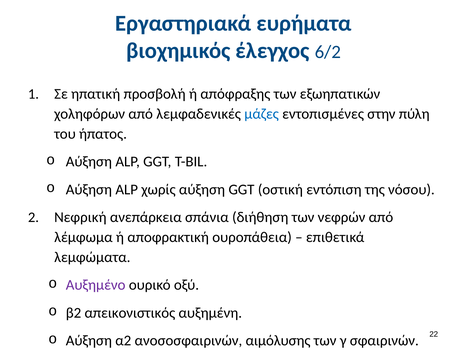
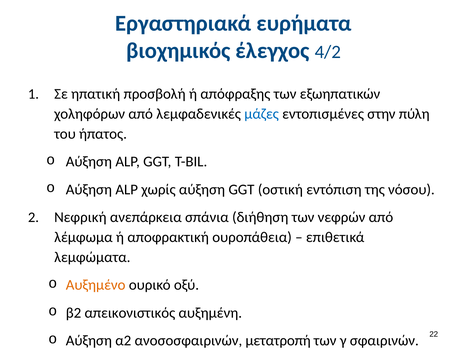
6/2: 6/2 -> 4/2 (328, 52)
Αυξημένο colour: purple -> orange (96, 285)
αιμόλυσης: αιμόλυσης -> μετατροπή (278, 340)
